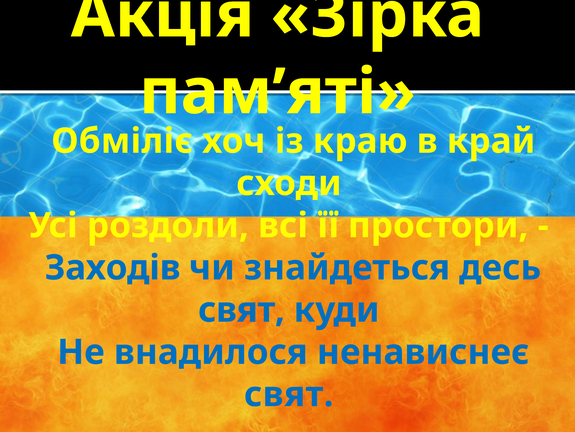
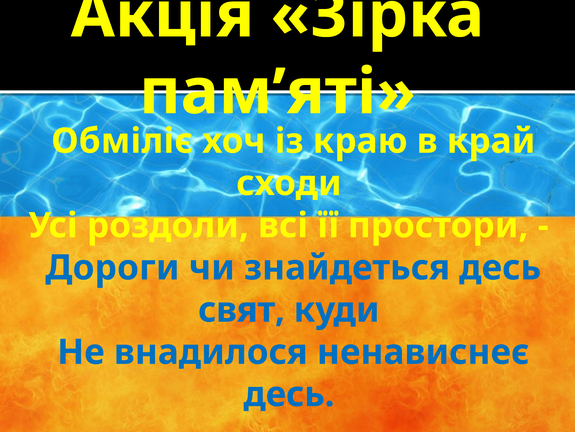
Заходів: Заходів -> Дороги (112, 267)
свят: свят -> десь (289, 394)
